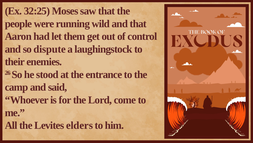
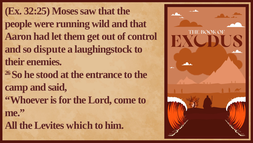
elders: elders -> which (79, 125)
